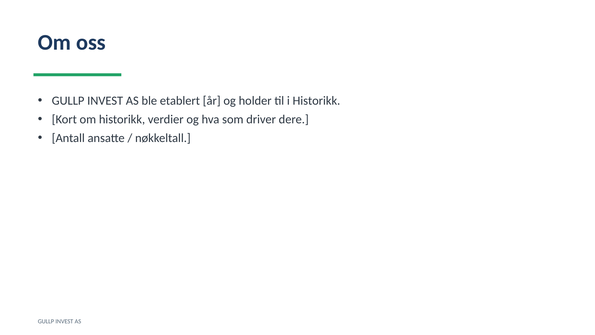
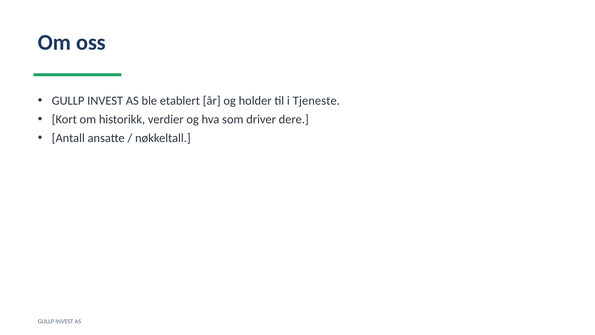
i Historikk: Historikk -> Tjeneste (316, 101)
